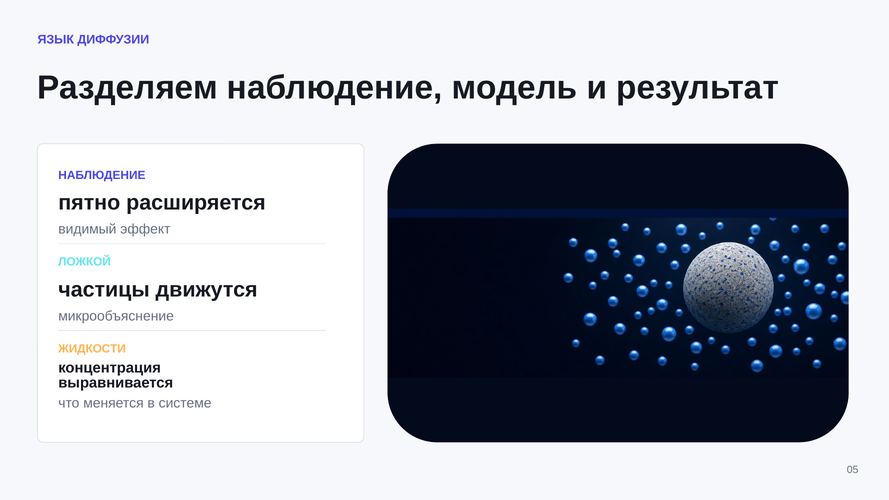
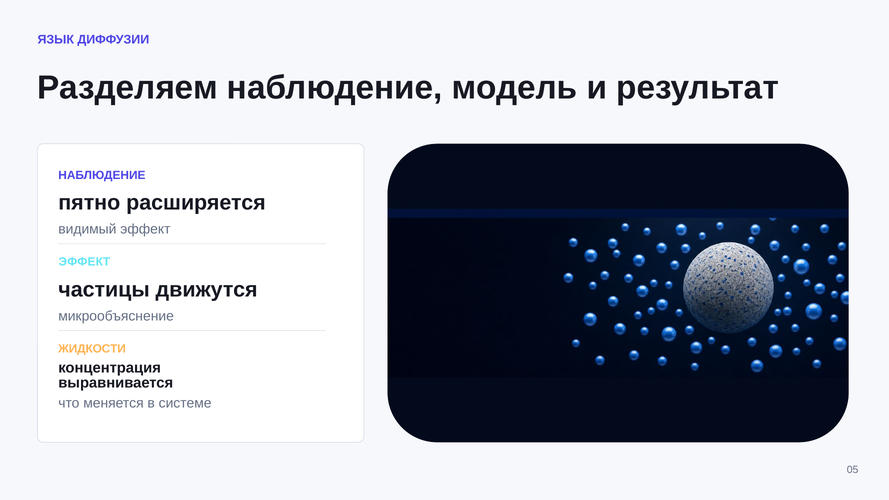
ЛОЖКОЙ: ЛОЖКОЙ -> ЭФФЕКТ (84, 262)
